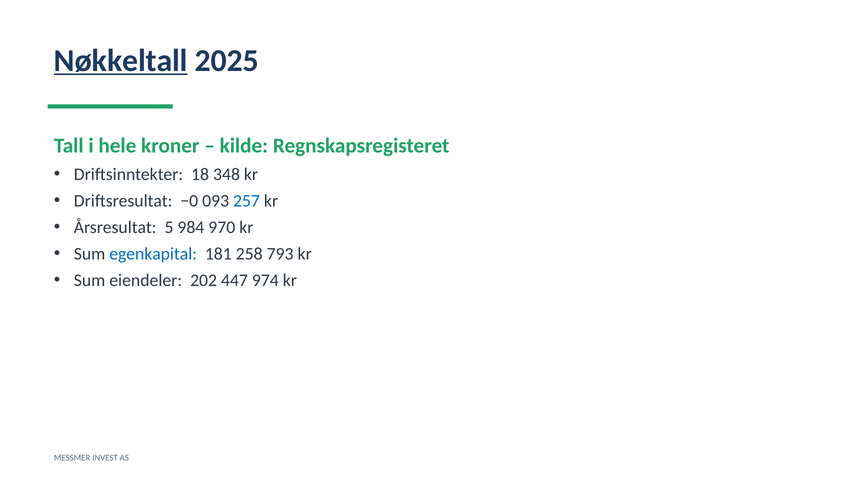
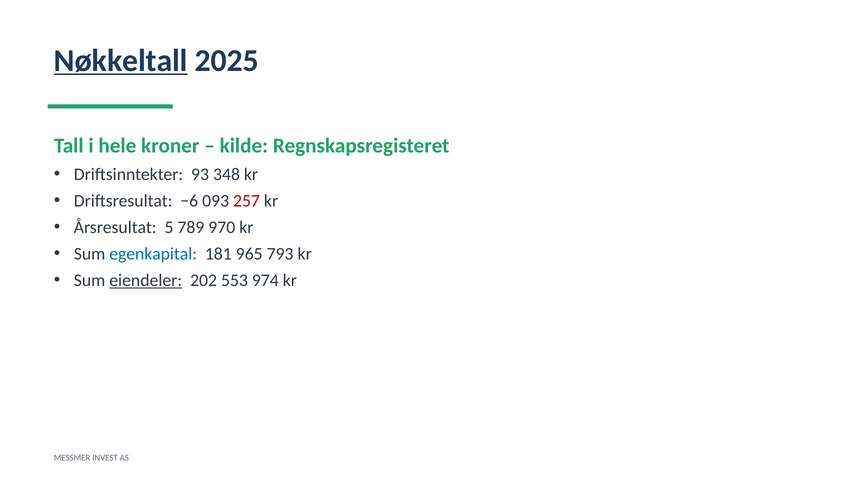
18: 18 -> 93 (200, 174)
−0: −0 -> −6 (189, 201)
257 colour: blue -> red (247, 201)
984: 984 -> 789 (191, 227)
258: 258 -> 965 (249, 254)
eiendeler underline: none -> present (146, 280)
447: 447 -> 553 (234, 280)
